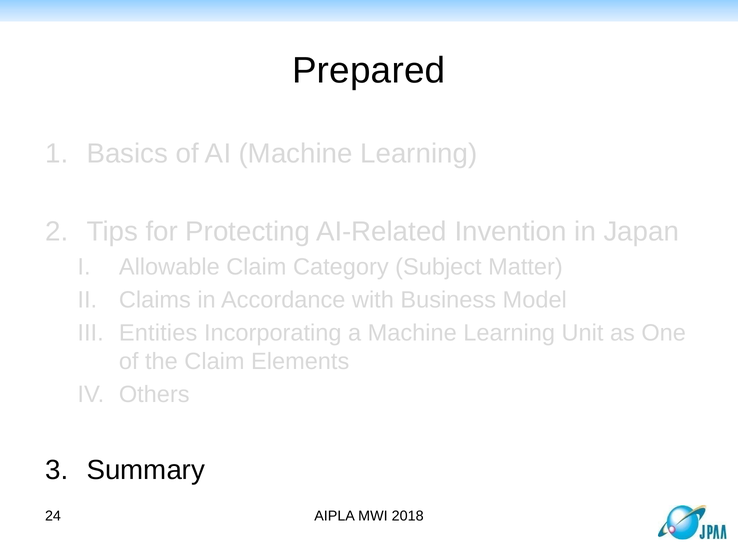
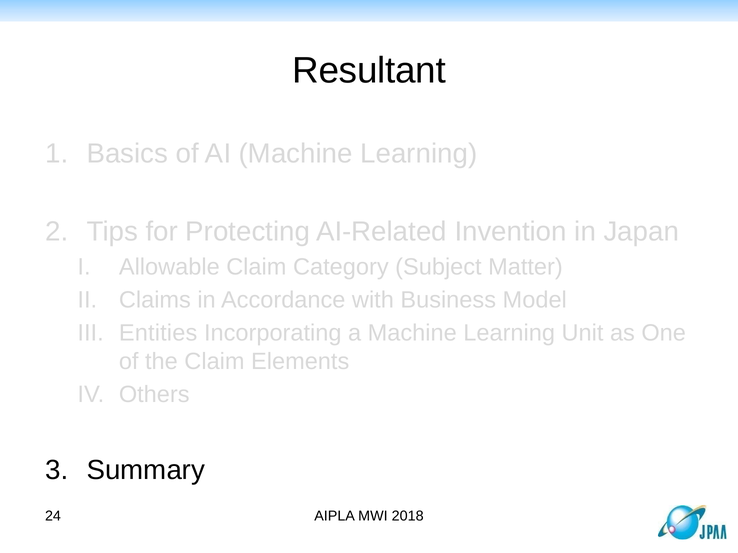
Prepared: Prepared -> Resultant (369, 71)
